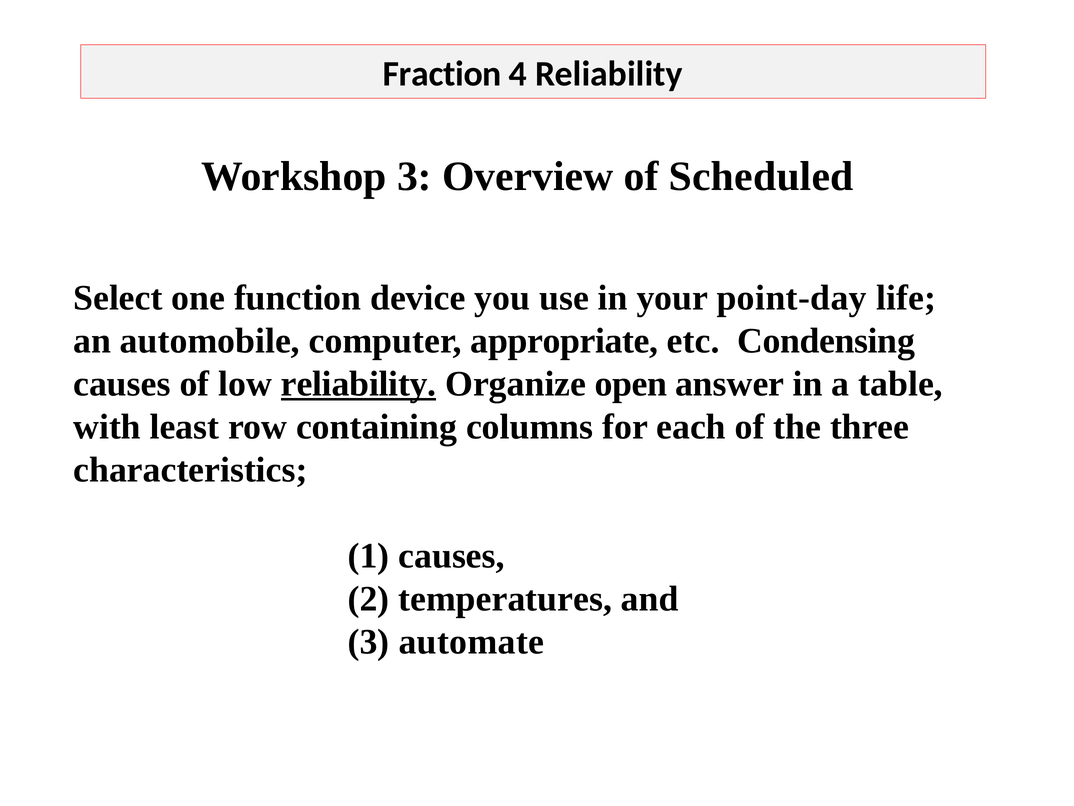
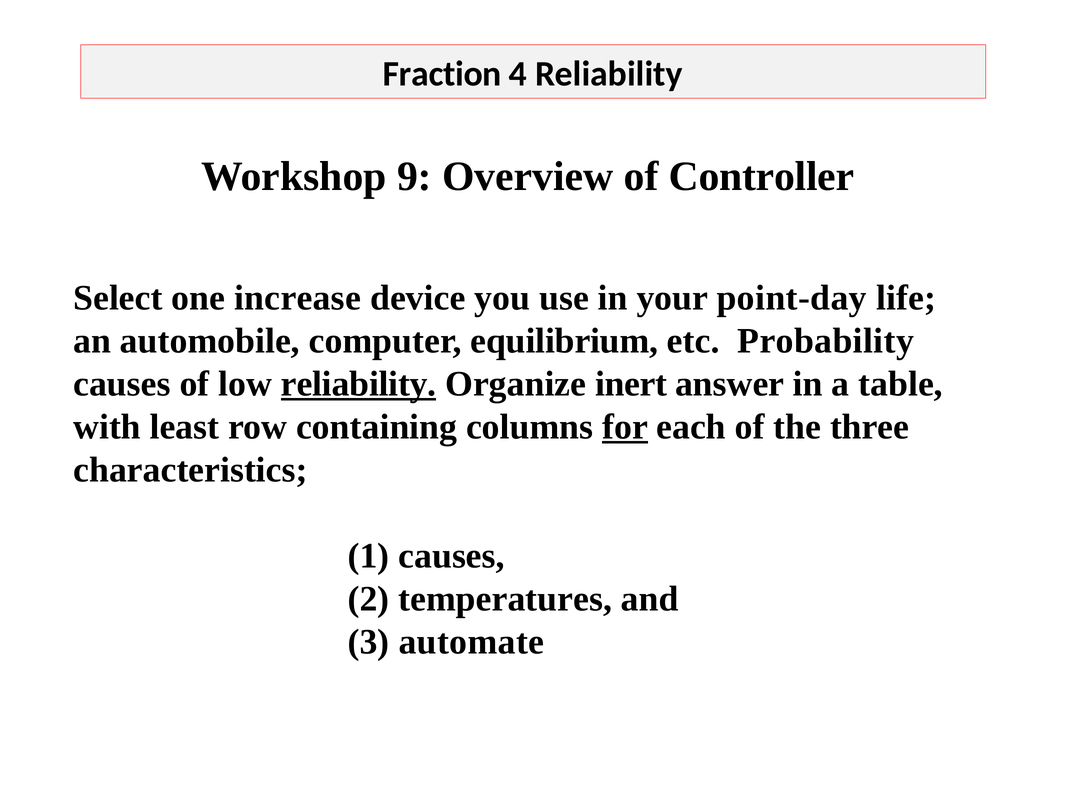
Workshop 3: 3 -> 9 (414, 176)
Scheduled: Scheduled -> Controller (761, 176)
function: function -> increase (297, 298)
appropriate: appropriate -> equilibrium (564, 341)
Condensing: Condensing -> Probability (826, 341)
open: open -> inert (631, 384)
for underline: none -> present (625, 427)
